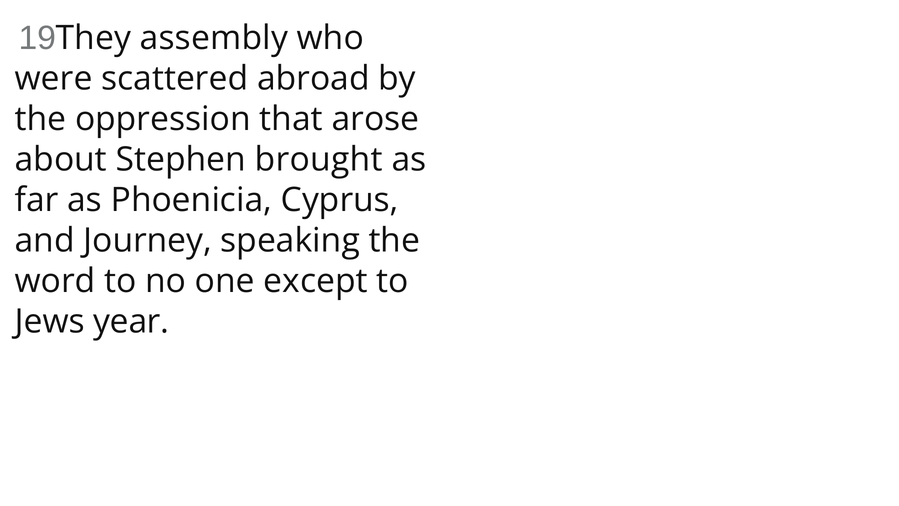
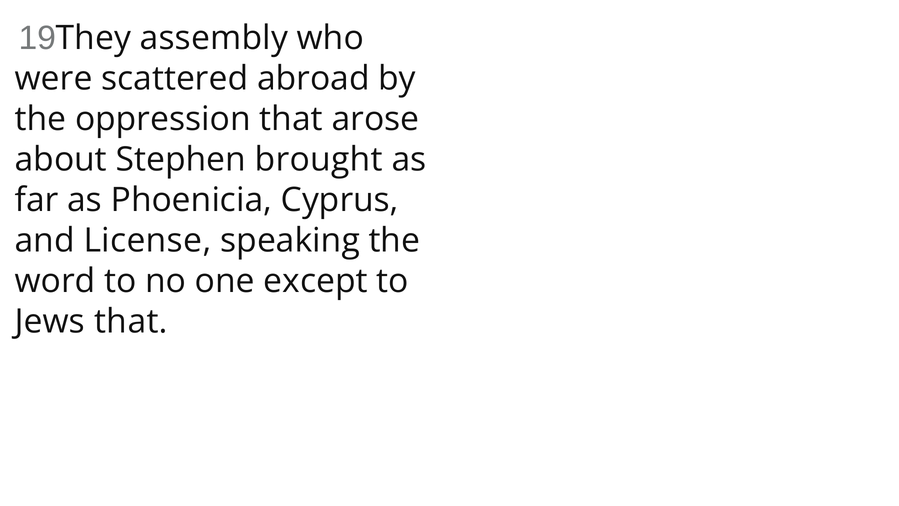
Journey: Journey -> License (147, 240)
Jews year: year -> that (131, 321)
